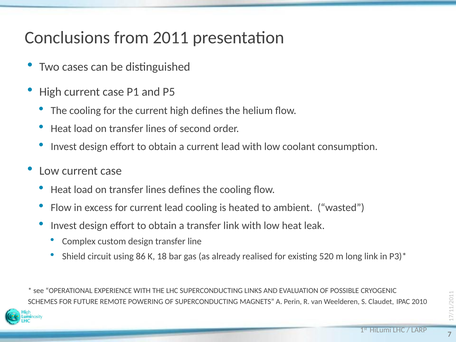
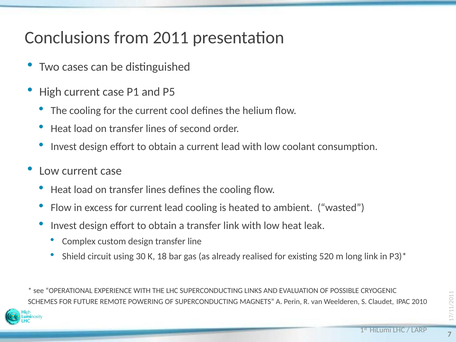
current high: high -> cool (179, 111)
86: 86 -> 30 (141, 256)
